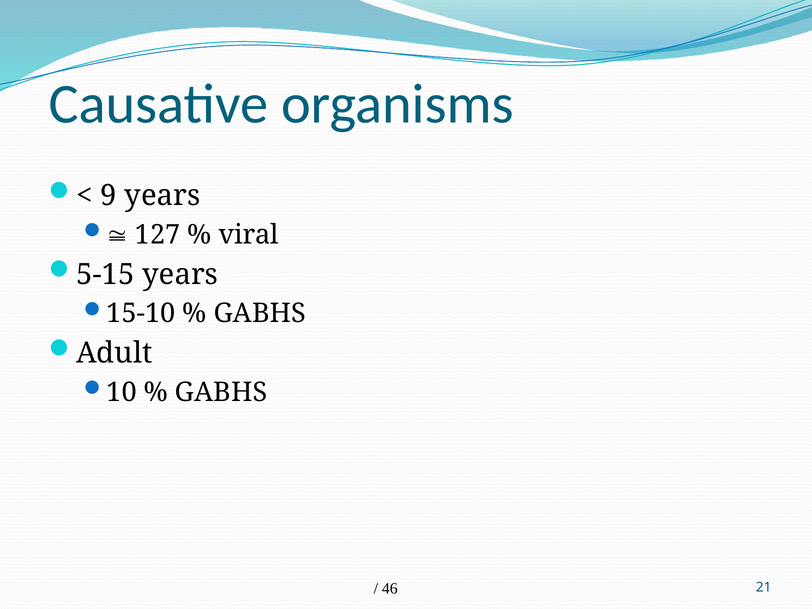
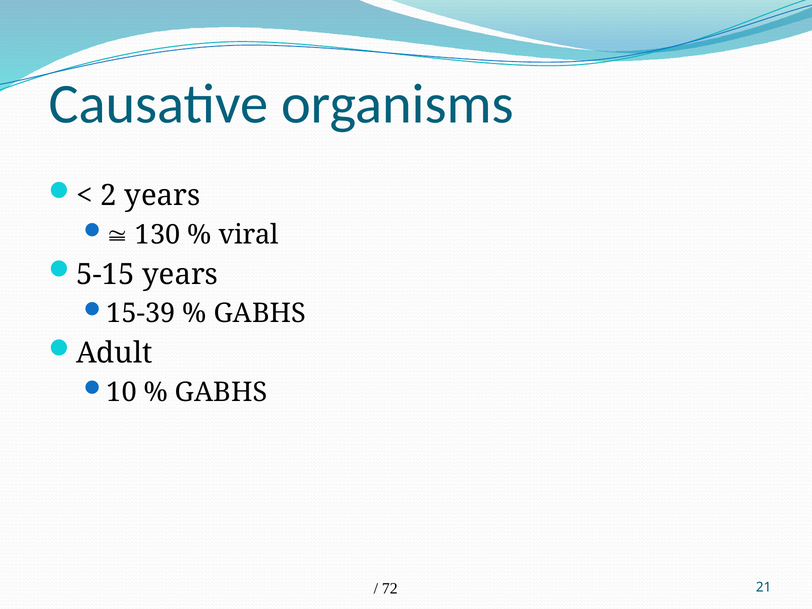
9: 9 -> 2 (109, 196)
127: 127 -> 130 (158, 235)
15-10: 15-10 -> 15-39 (141, 313)
46: 46 -> 72 (390, 588)
